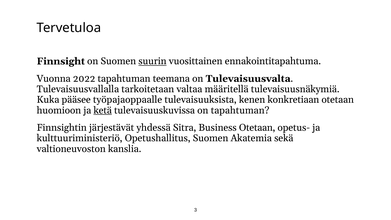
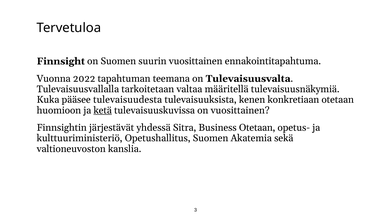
suurin underline: present -> none (152, 61)
työpajaoppaalle: työpajaoppaalle -> tulevaisuudesta (128, 100)
on tapahtuman: tapahtuman -> vuosittainen (240, 110)
